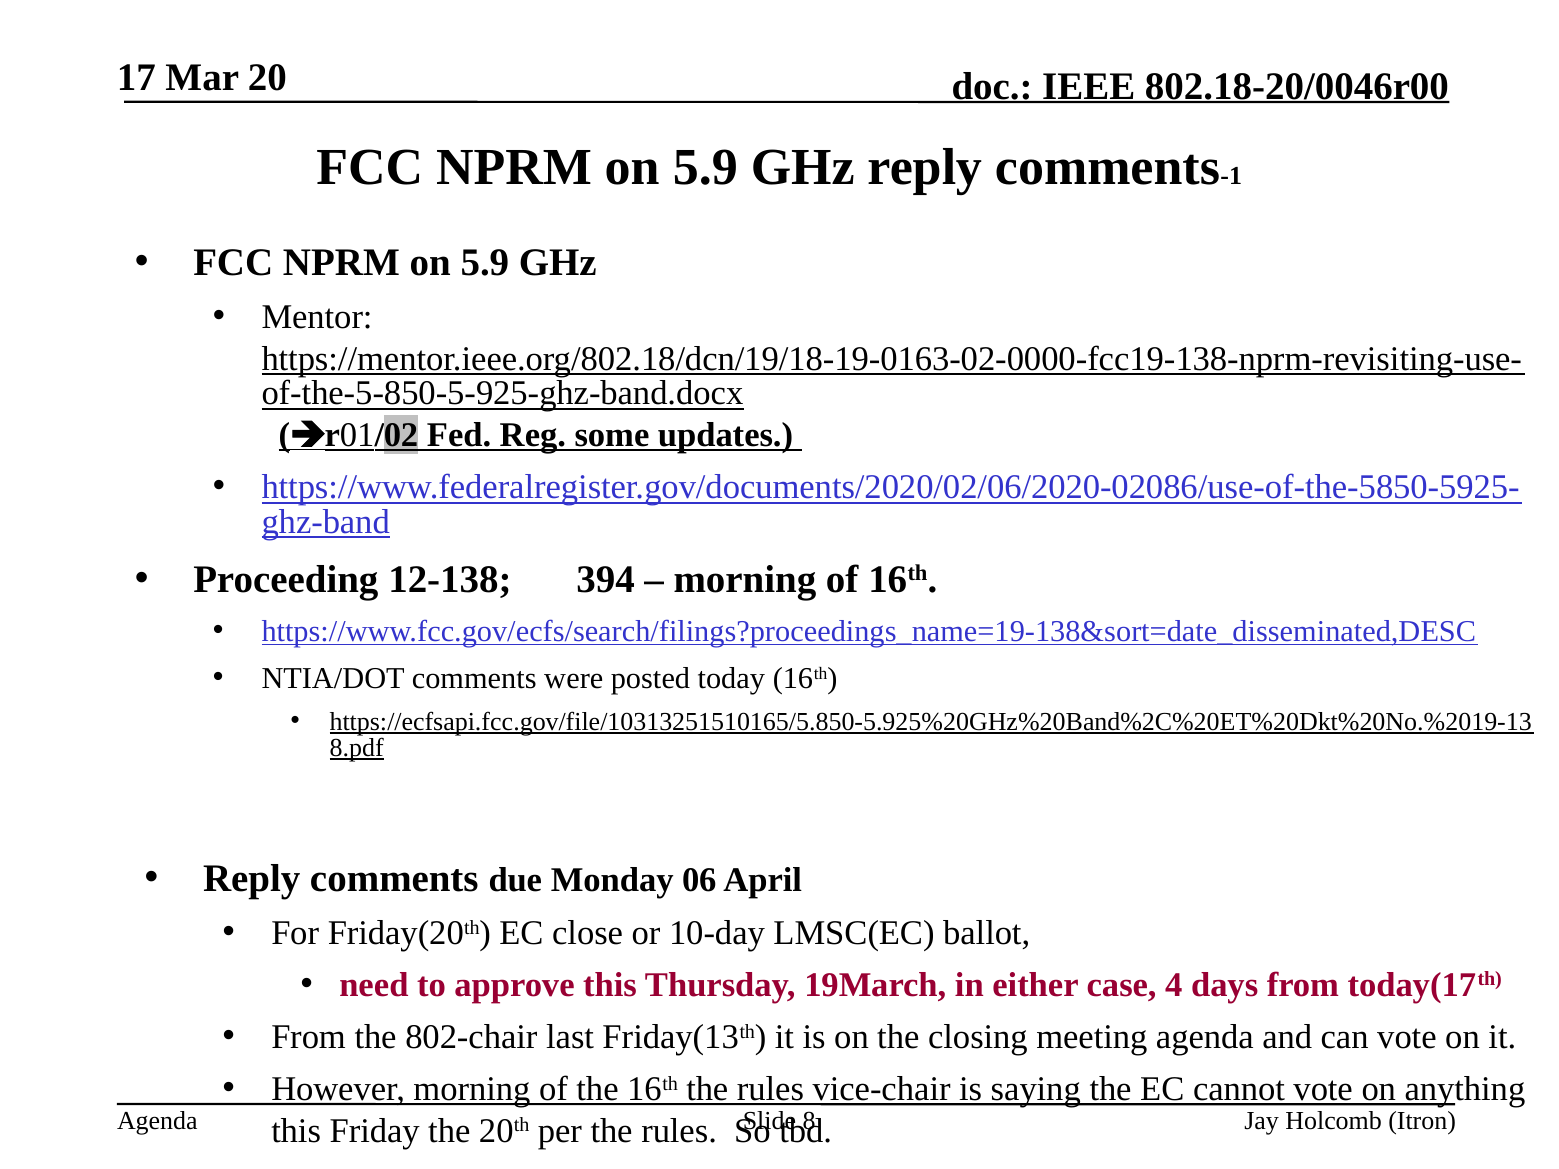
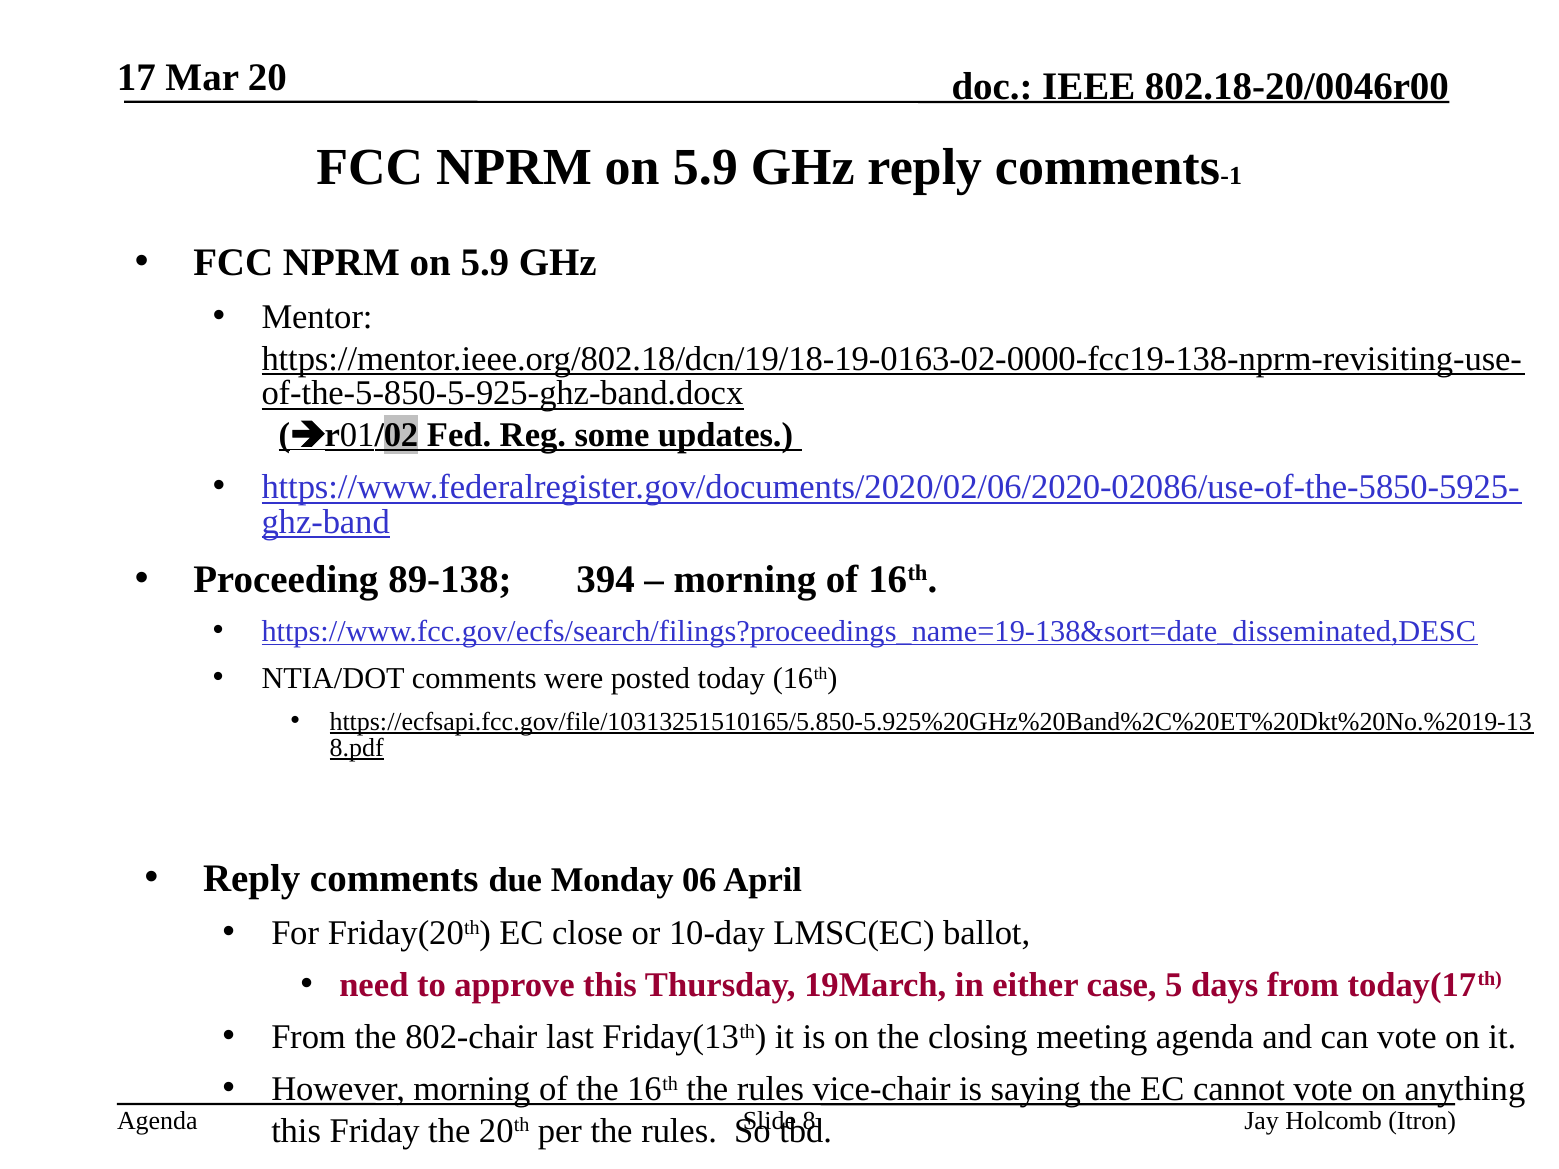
12-138: 12-138 -> 89-138 (450, 579)
4: 4 -> 5 (1174, 985)
